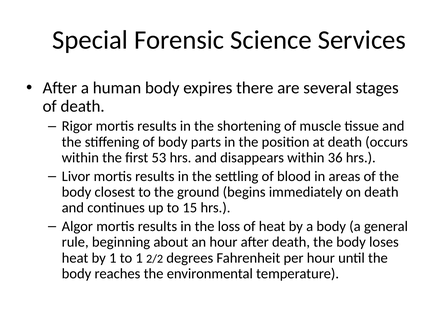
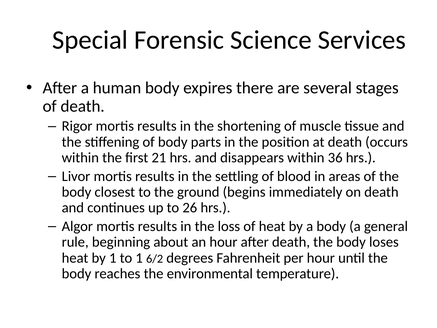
53: 53 -> 21 (159, 158)
15: 15 -> 26 (190, 208)
2/2: 2/2 -> 6/2 (155, 258)
